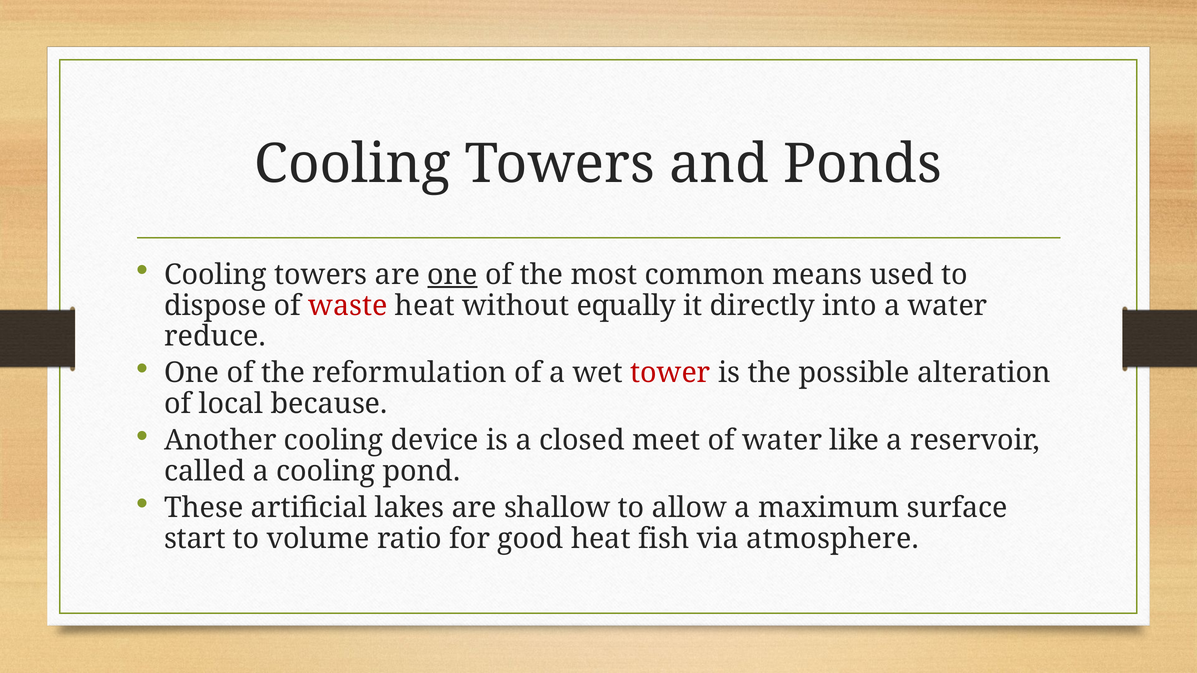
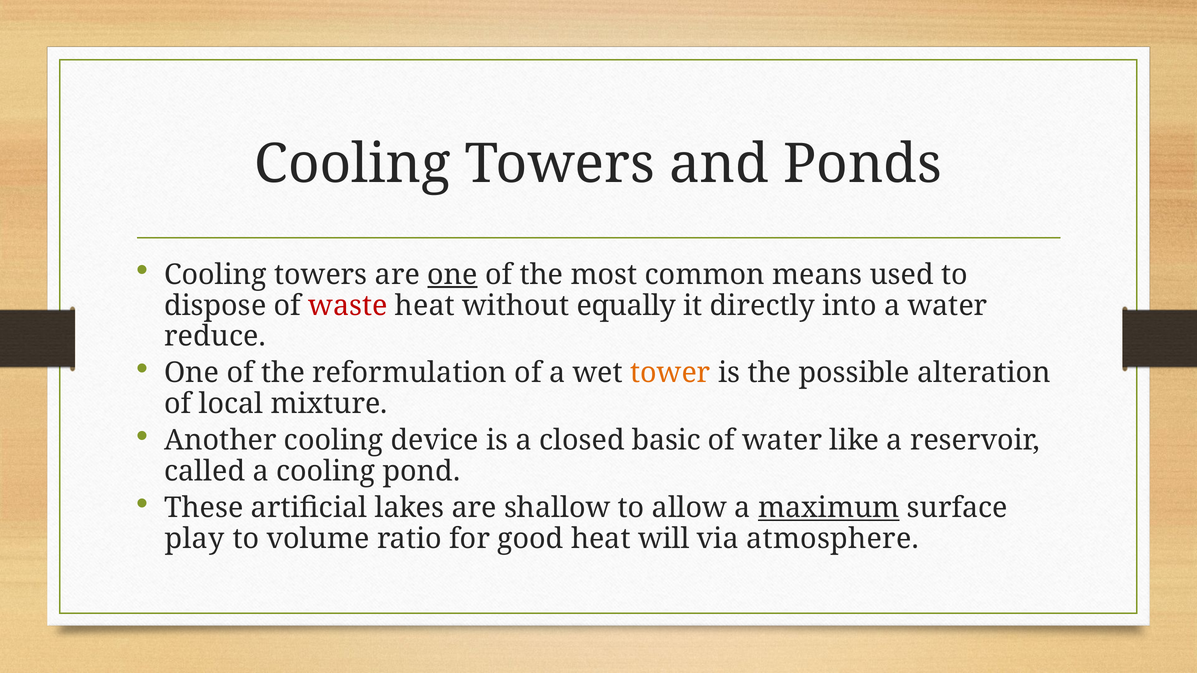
tower colour: red -> orange (670, 373)
because: because -> mixture (329, 404)
meet: meet -> basic (666, 441)
maximum underline: none -> present (829, 508)
start: start -> play (195, 539)
fish: fish -> will (664, 539)
